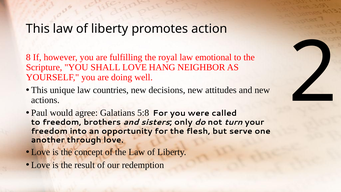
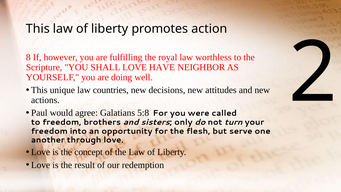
emotional: emotional -> worthless (213, 57)
HANG: HANG -> HAVE (162, 67)
